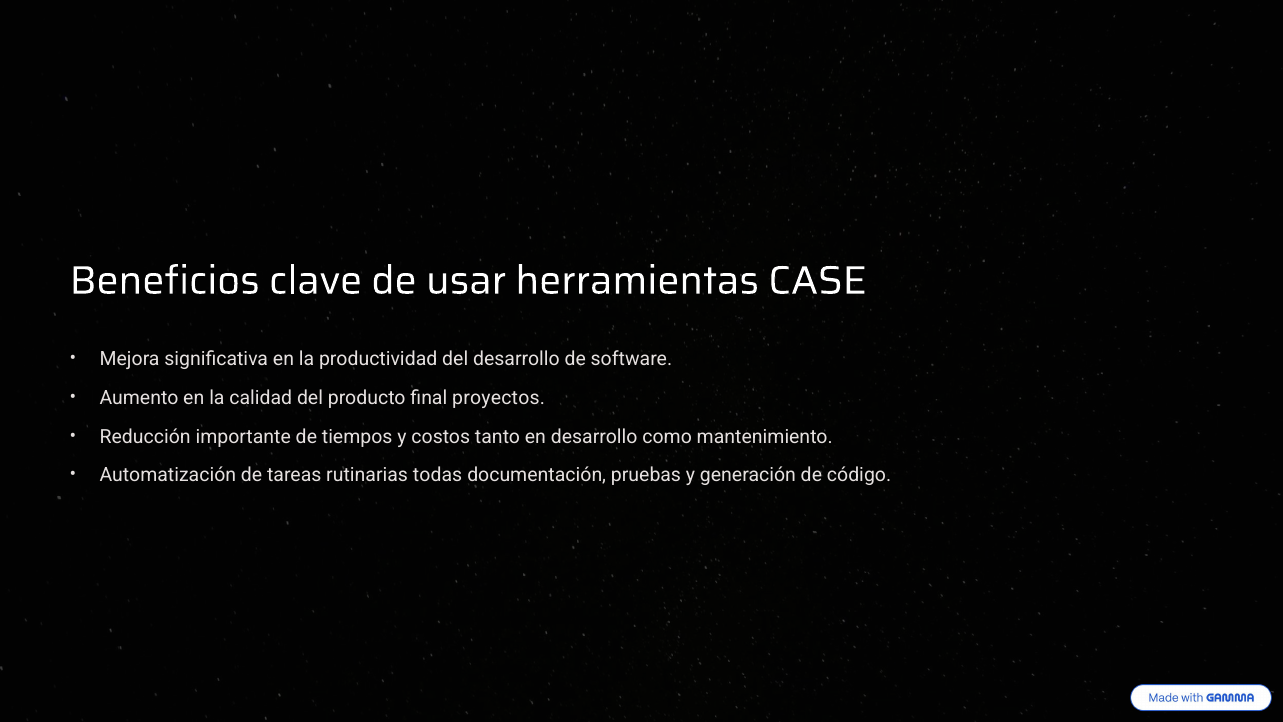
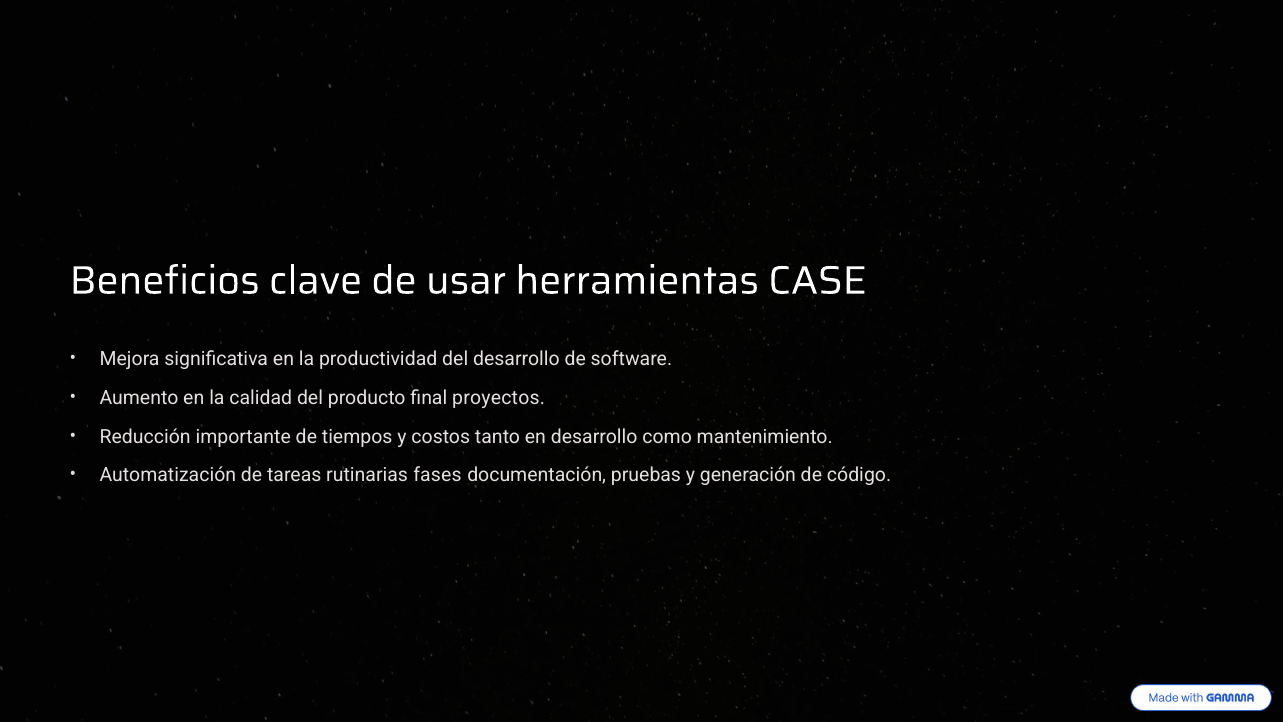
todas: todas -> fases (438, 475)
